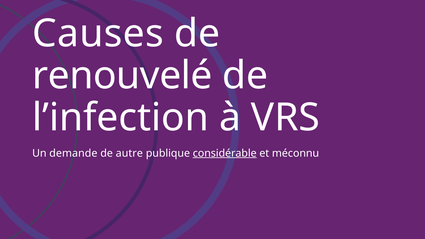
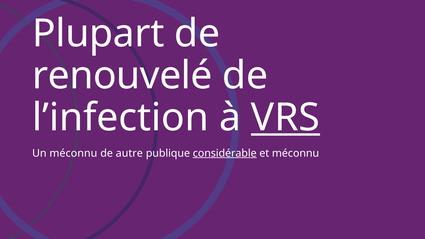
Causes: Causes -> Plupart (98, 34)
VRS underline: none -> present (285, 118)
Un demande: demande -> méconnu (73, 153)
